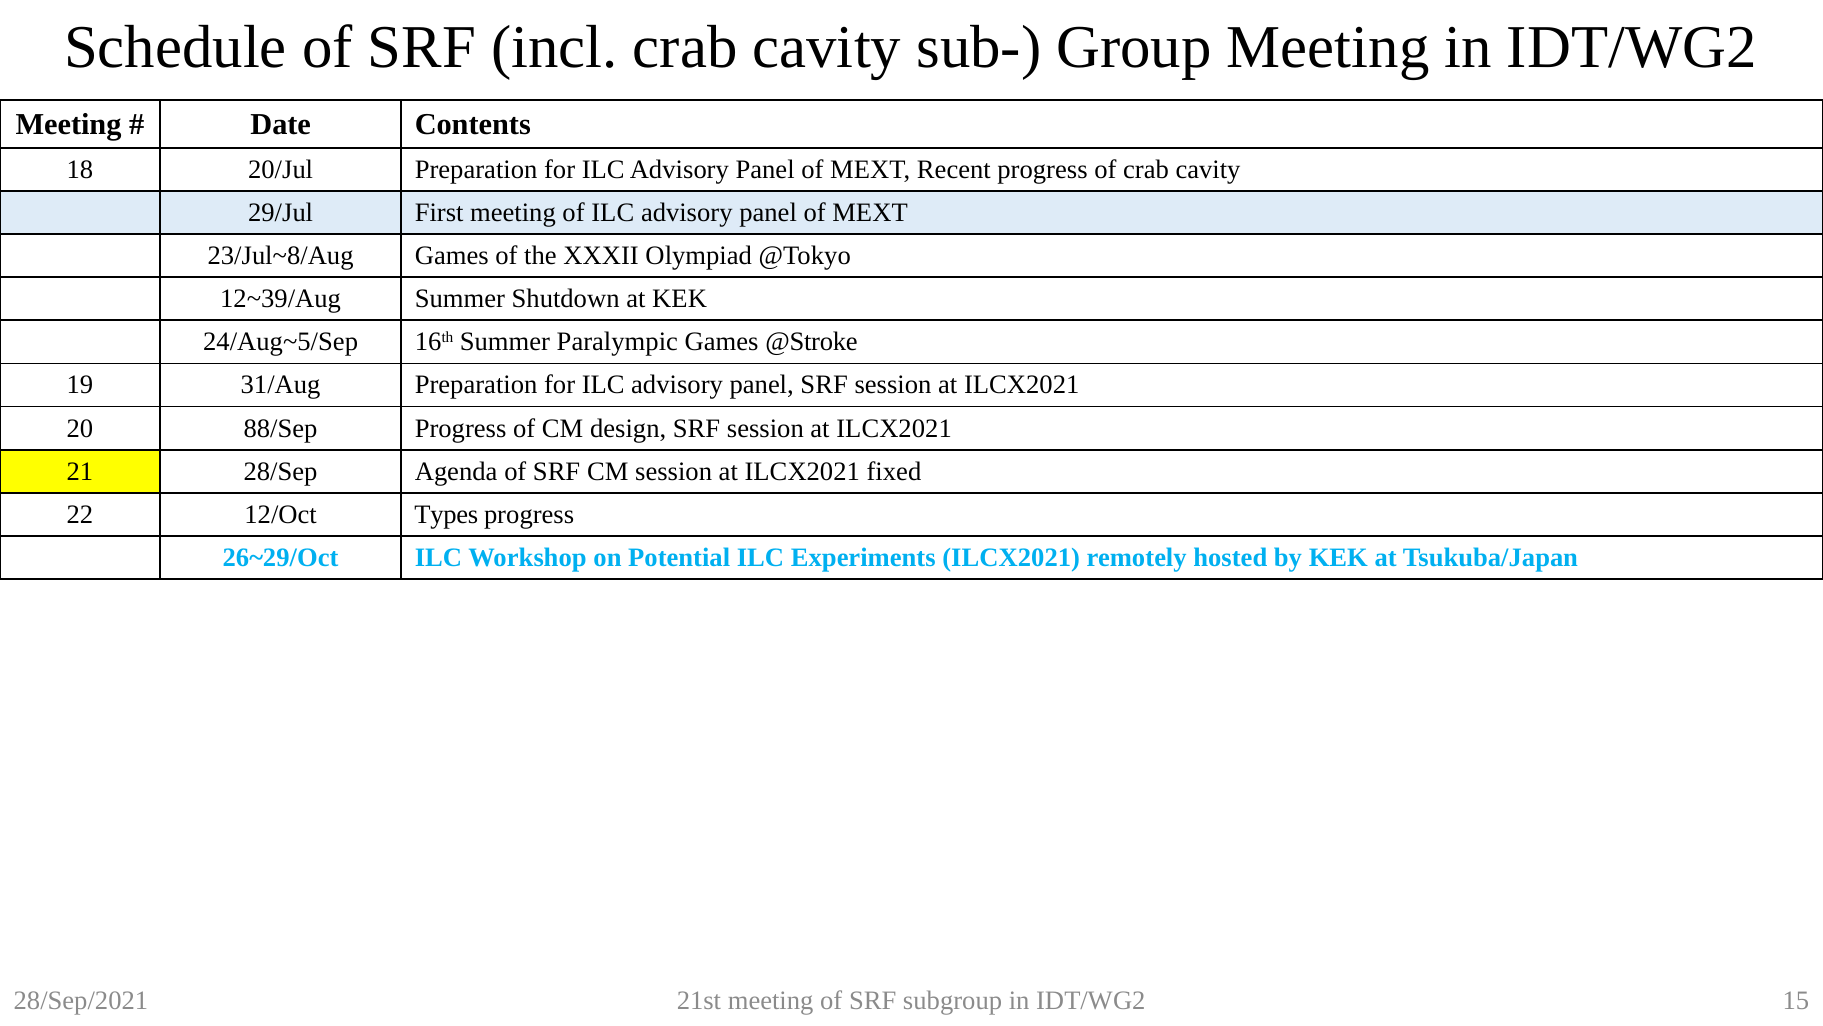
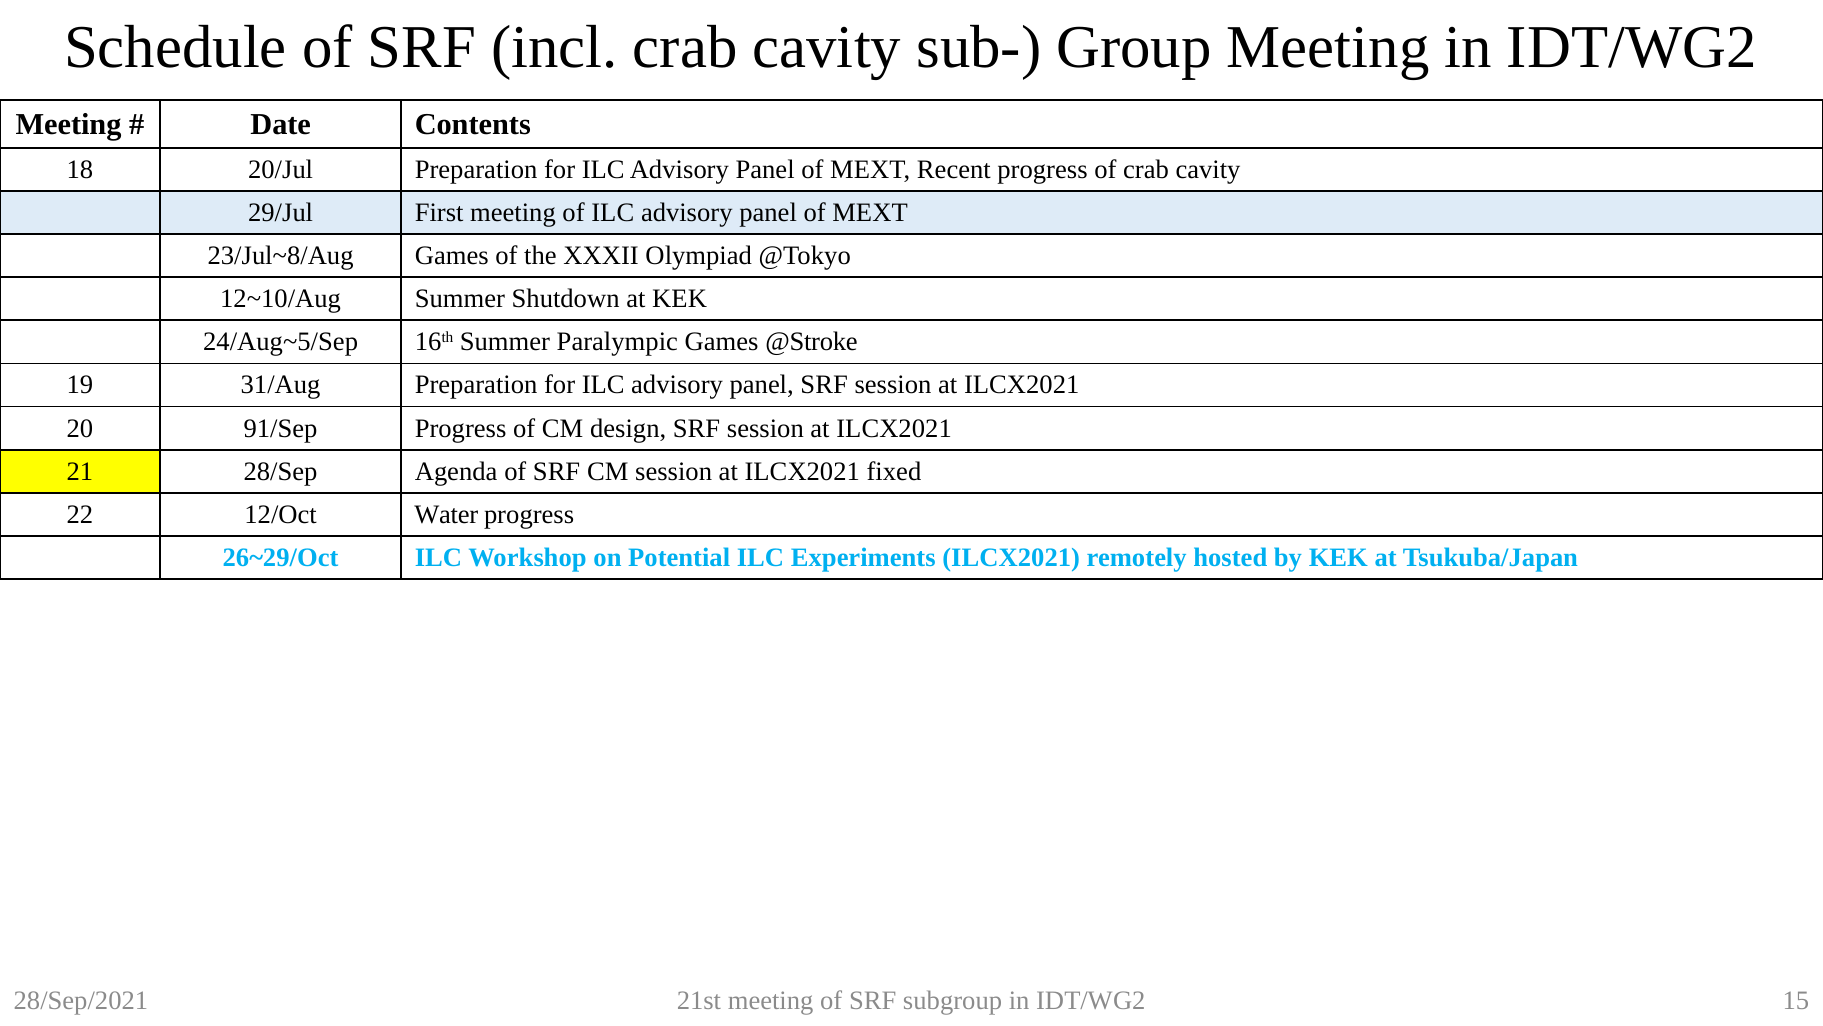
12~39/Aug: 12~39/Aug -> 12~10/Aug (281, 299)
88/Sep: 88/Sep -> 91/Sep (281, 428)
Types: Types -> Water (446, 514)
